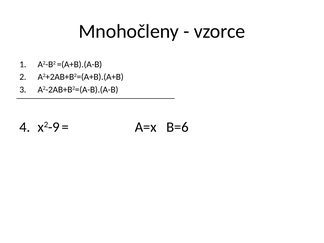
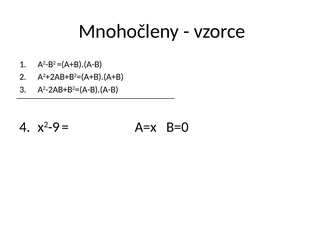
B=6: B=6 -> B=0 (178, 127)
